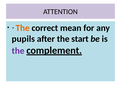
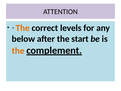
mean: mean -> levels (71, 28)
pupils: pupils -> below (23, 39)
the colour: purple -> orange (18, 51)
